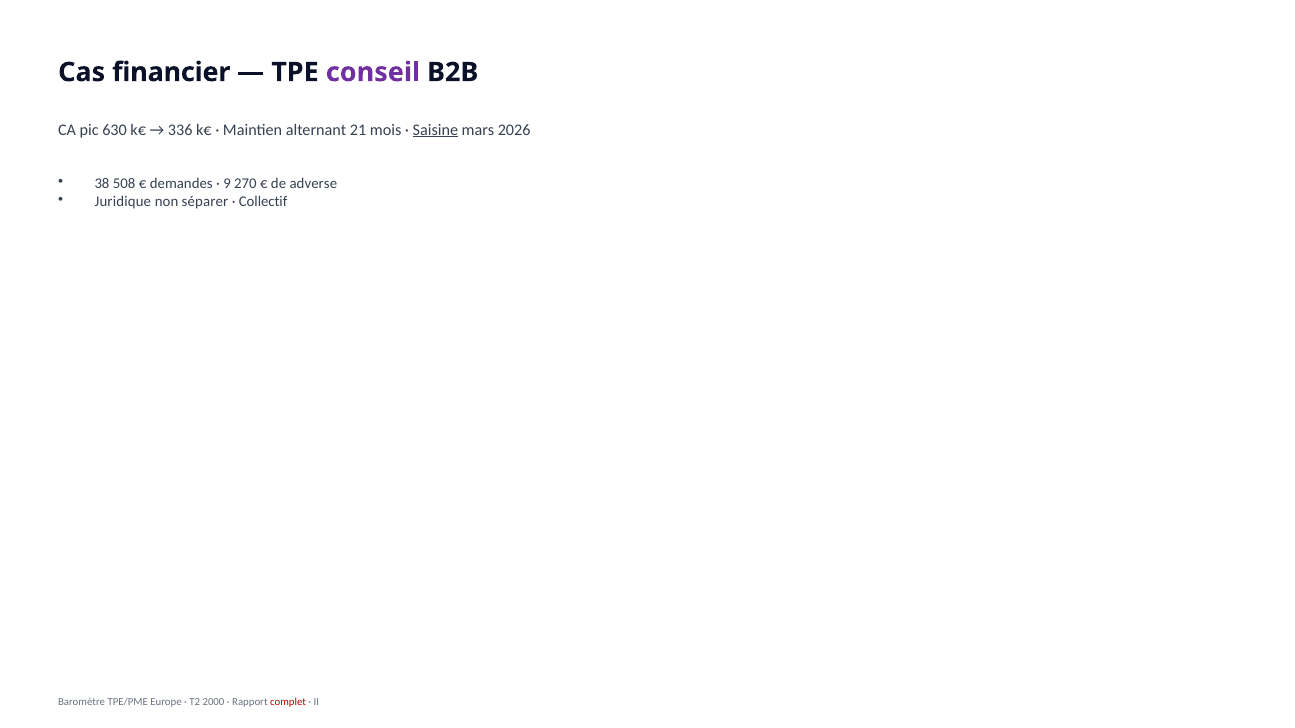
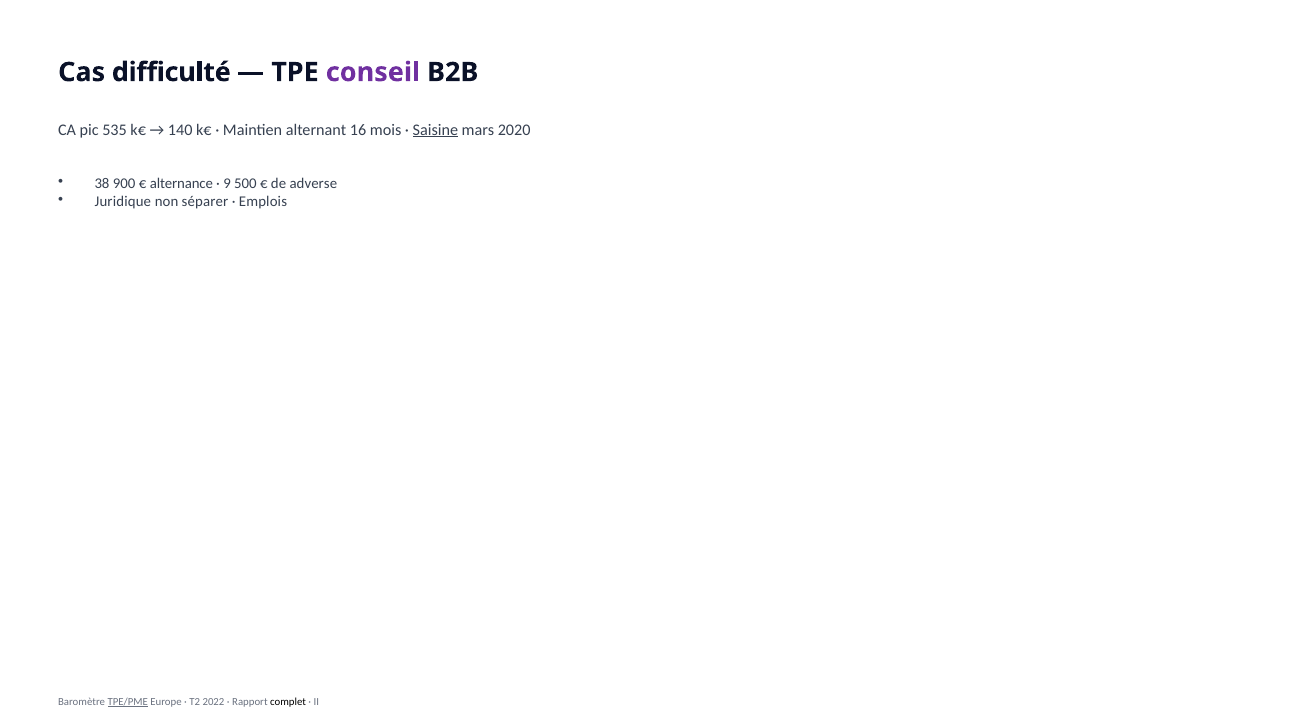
financier: financier -> difficulté (171, 72)
630: 630 -> 535 (115, 130)
336: 336 -> 140 (180, 130)
21: 21 -> 16 (358, 130)
2026: 2026 -> 2020 (514, 130)
508: 508 -> 900 (124, 184)
demandes: demandes -> alternance (181, 184)
270: 270 -> 500 (245, 184)
Collectif: Collectif -> Emplois (263, 202)
TPE/PME underline: none -> present (128, 702)
2000: 2000 -> 2022 (213, 702)
complet colour: red -> black (288, 702)
